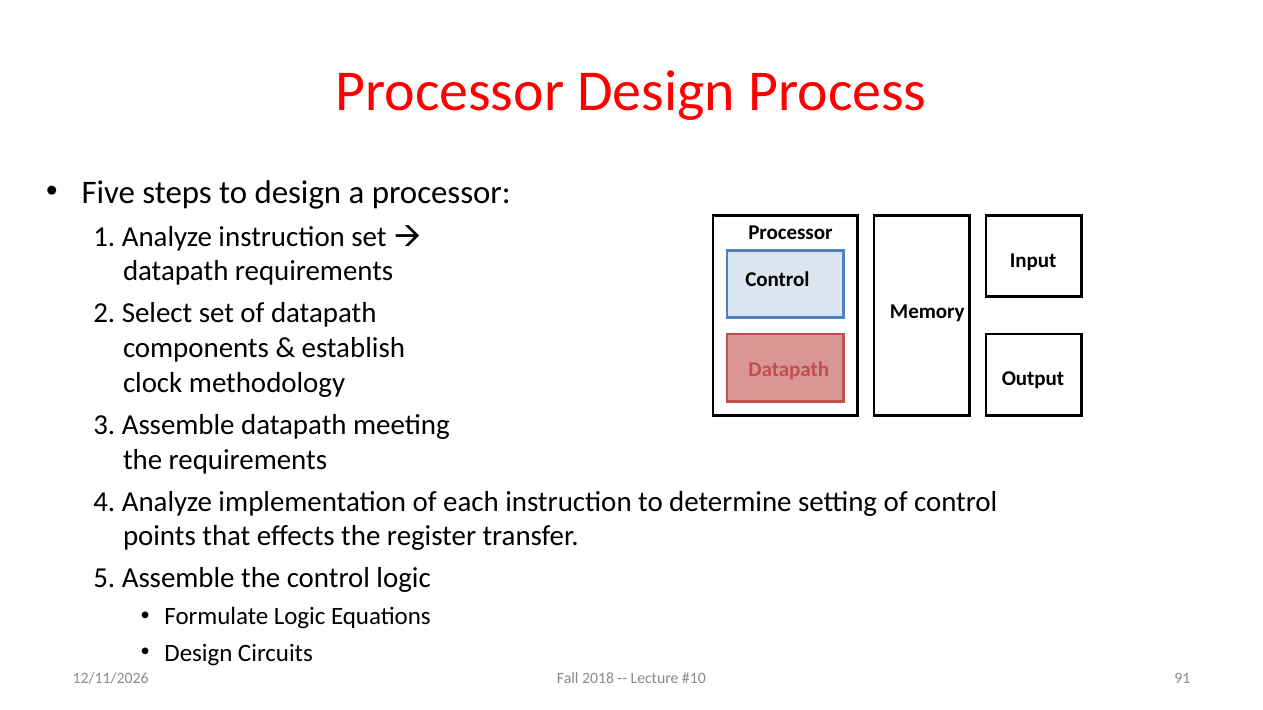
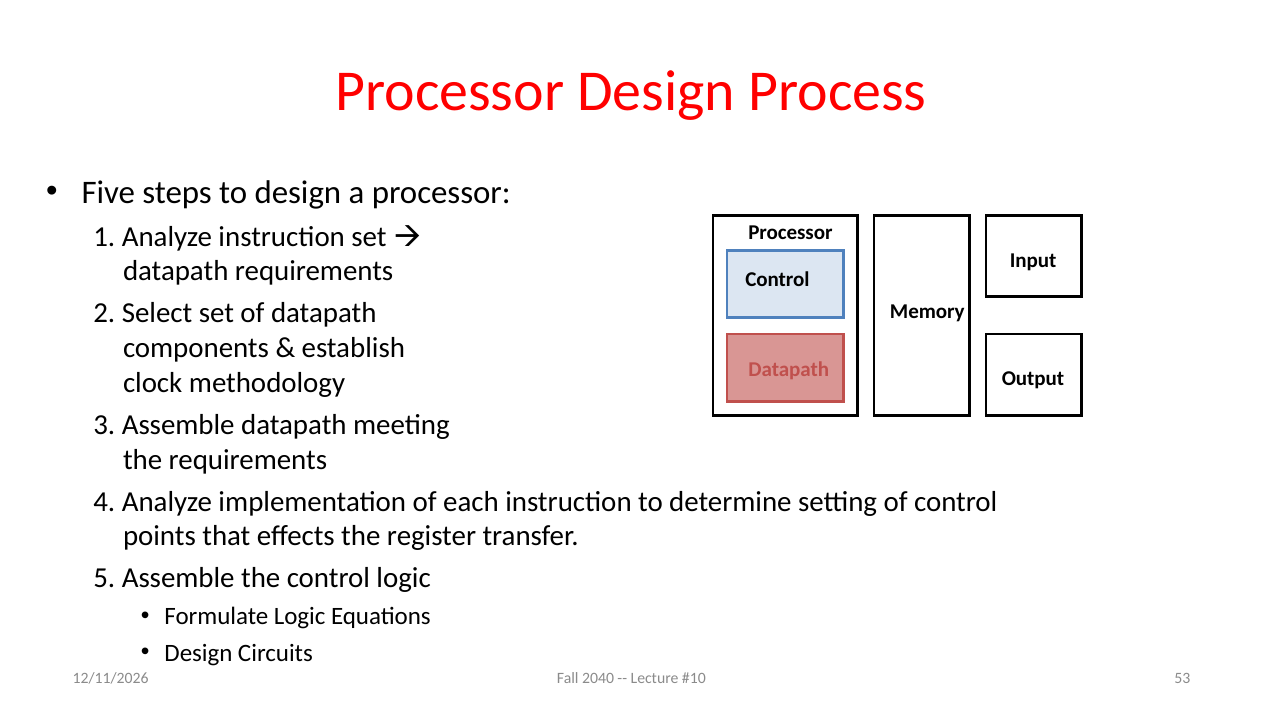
2018: 2018 -> 2040 (598, 678)
91: 91 -> 53 (1182, 678)
